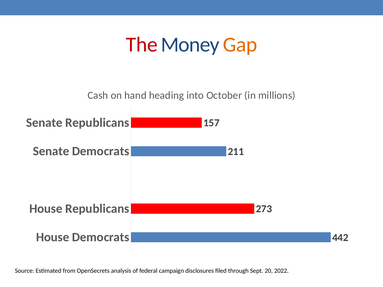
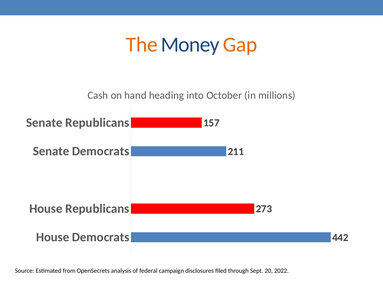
The colour: red -> orange (142, 45)
